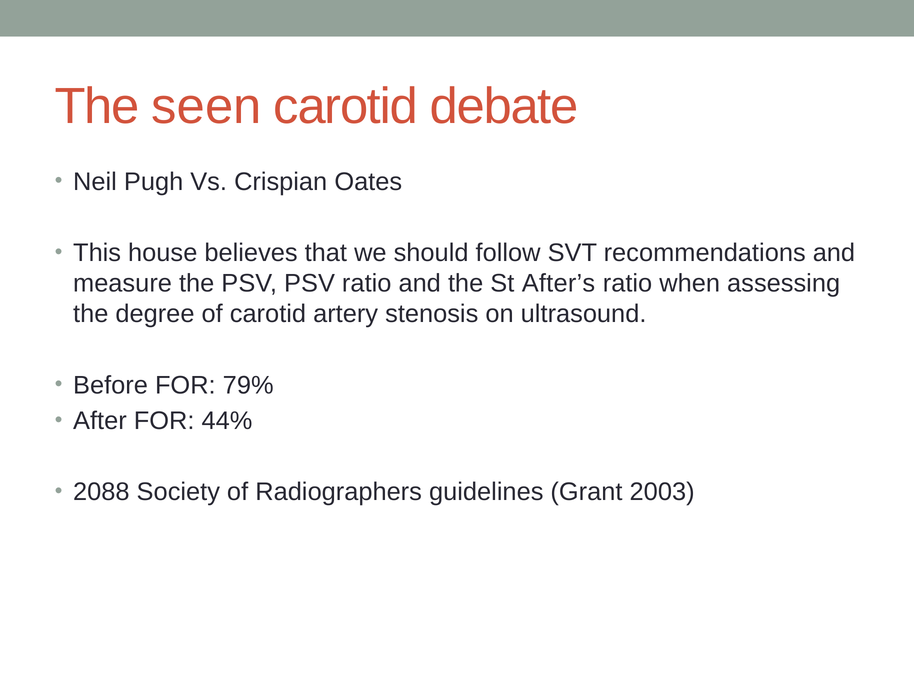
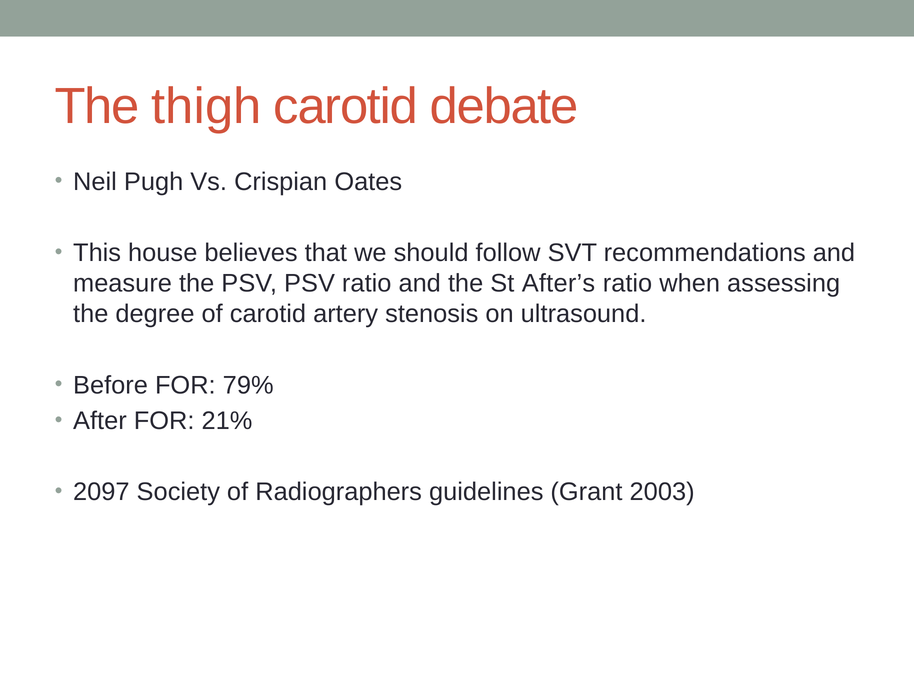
seen: seen -> thigh (206, 106)
44%: 44% -> 21% (227, 421)
2088: 2088 -> 2097 (101, 492)
